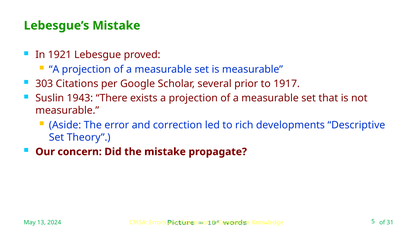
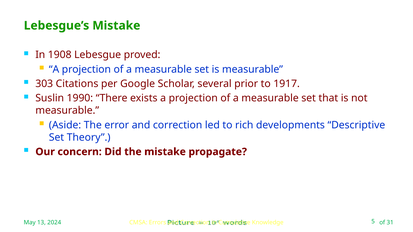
1921: 1921 -> 1908 (60, 55)
1943: 1943 -> 1990 (80, 98)
